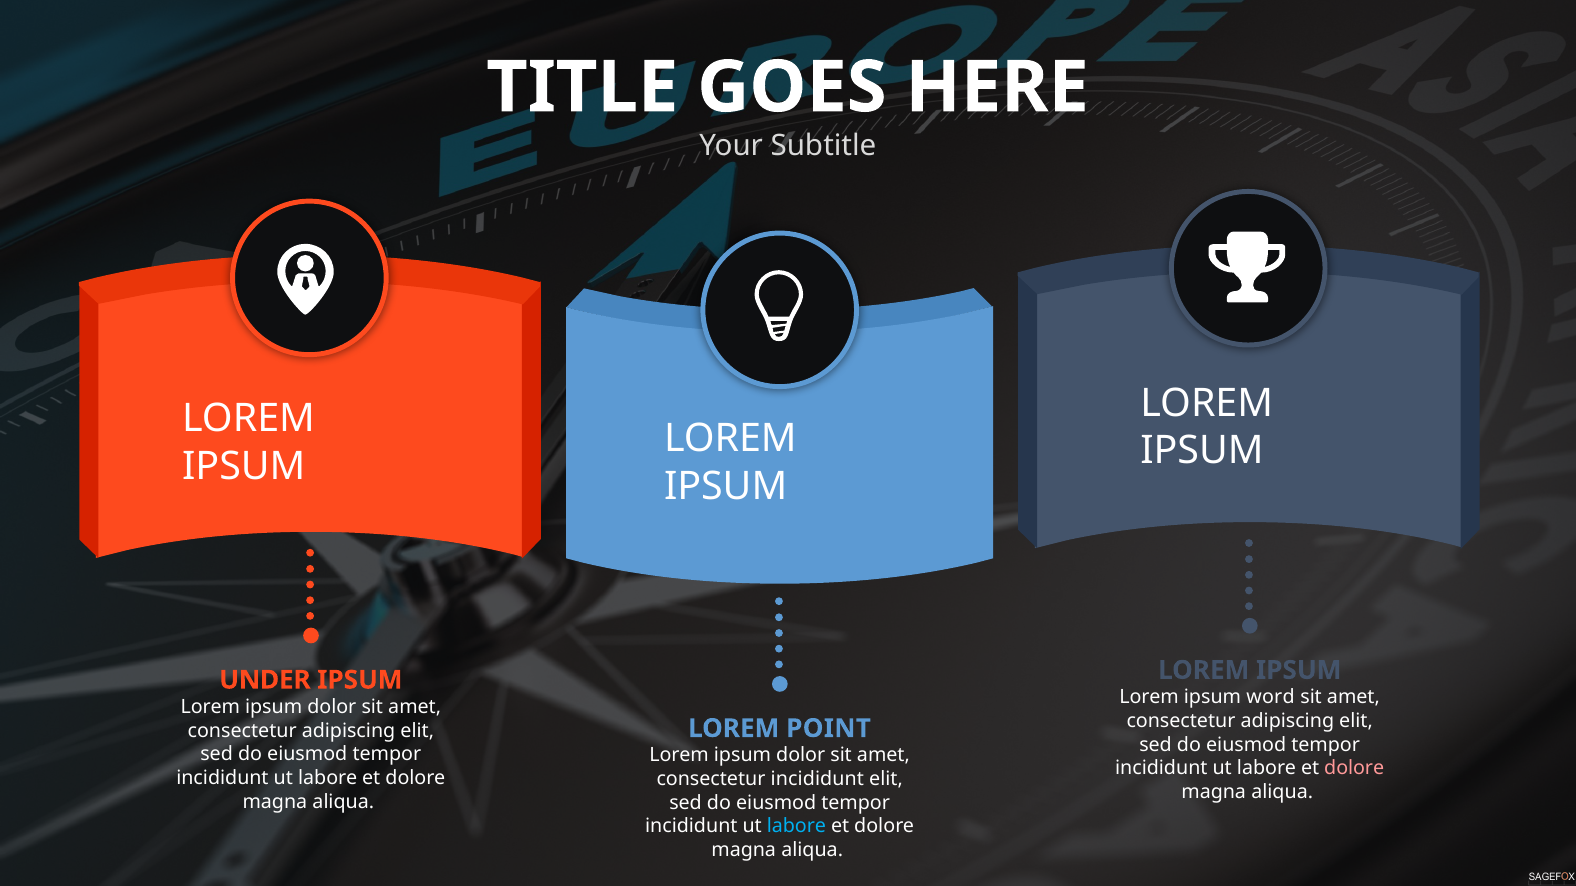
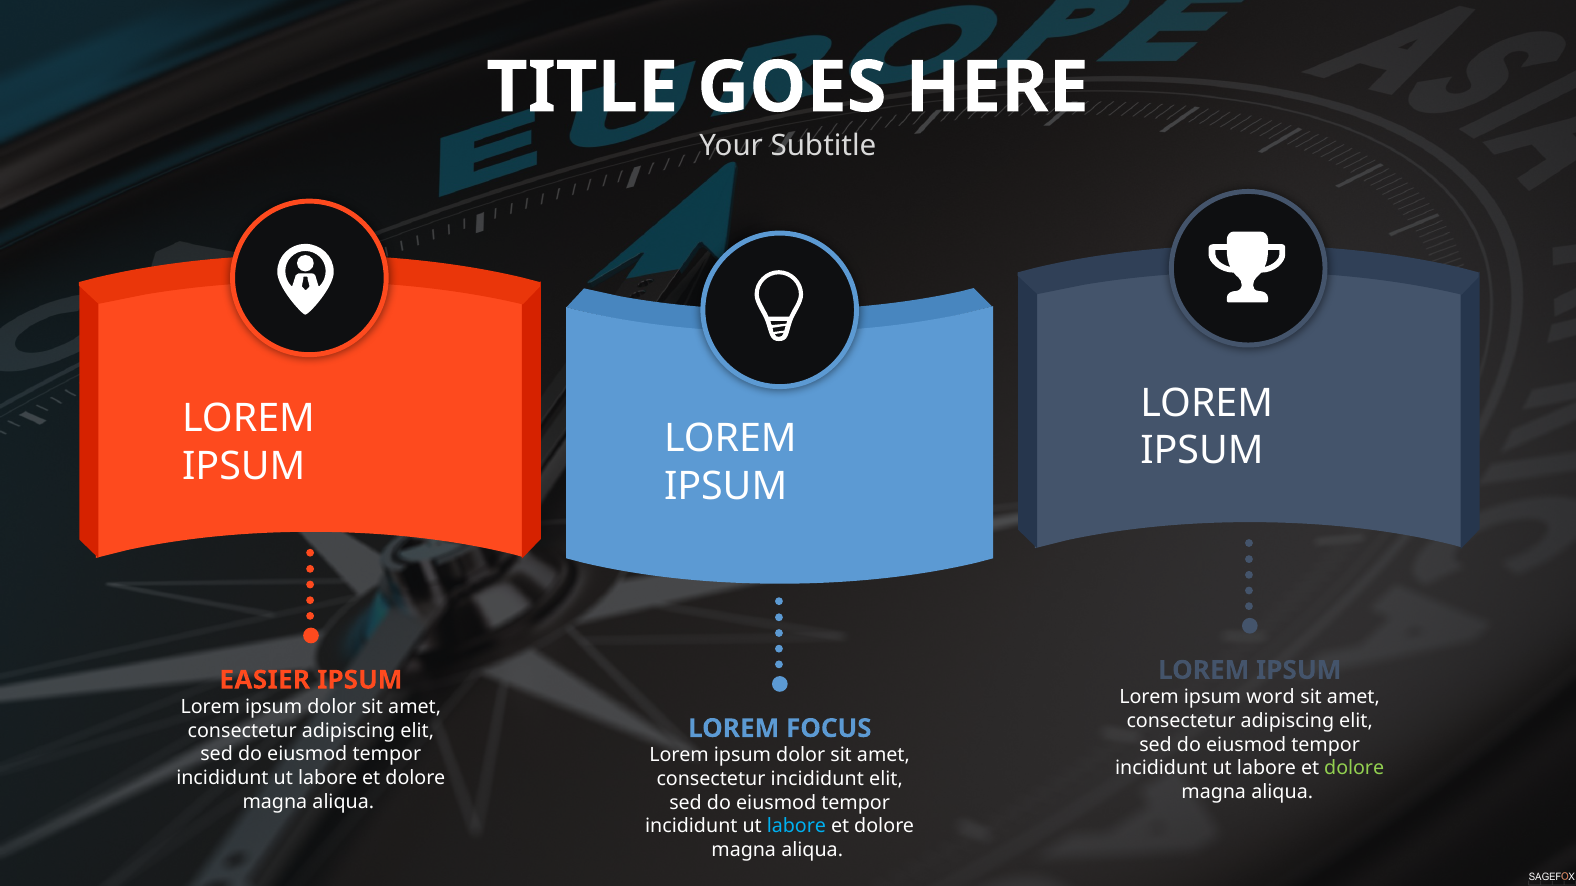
UNDER: UNDER -> EASIER (265, 680)
POINT: POINT -> FOCUS (829, 729)
dolore colour: pink -> light green (1354, 769)
